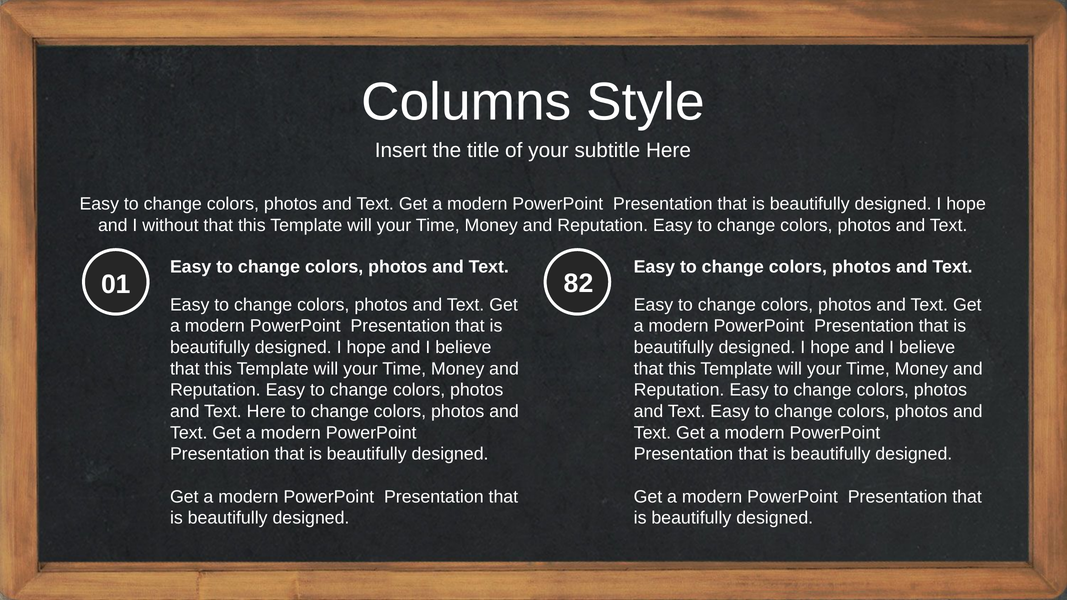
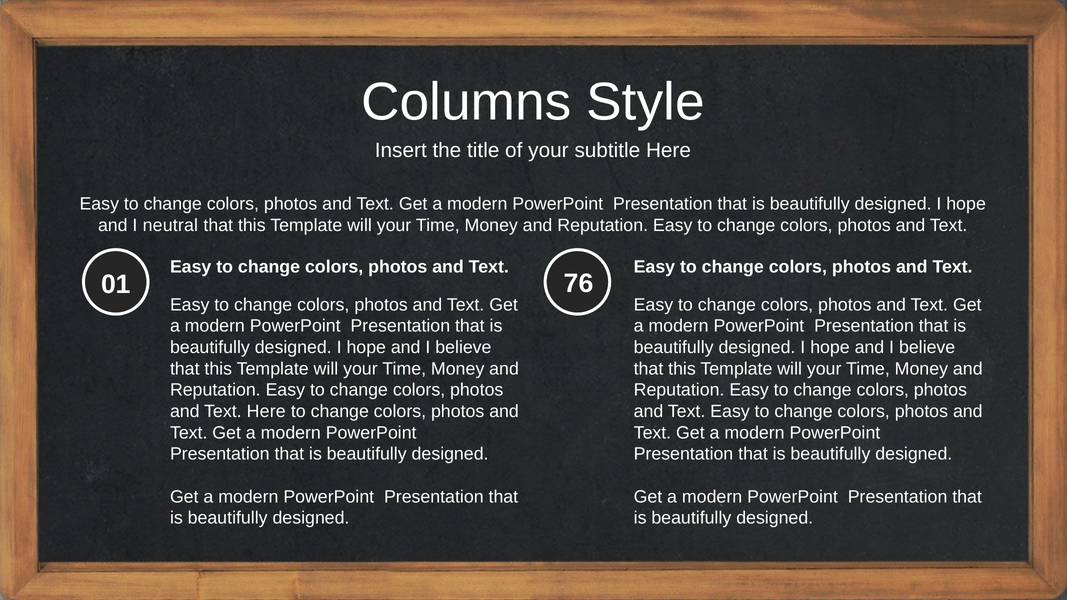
without: without -> neutral (170, 225)
82: 82 -> 76 (579, 284)
